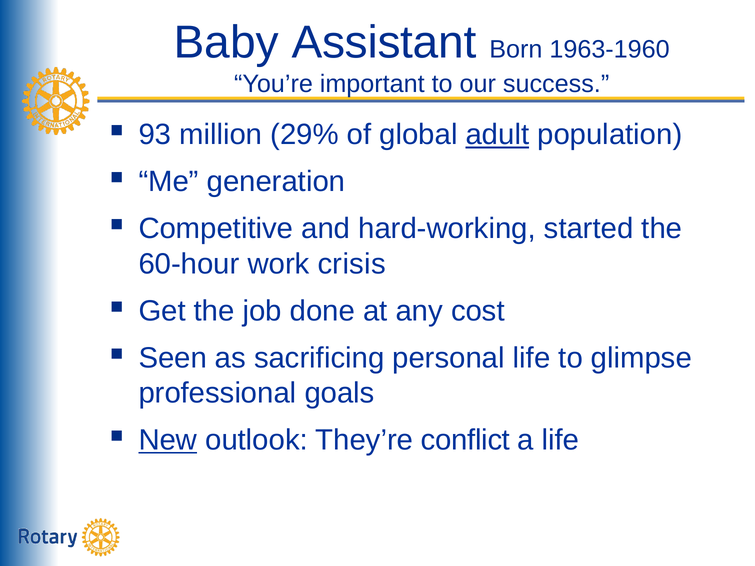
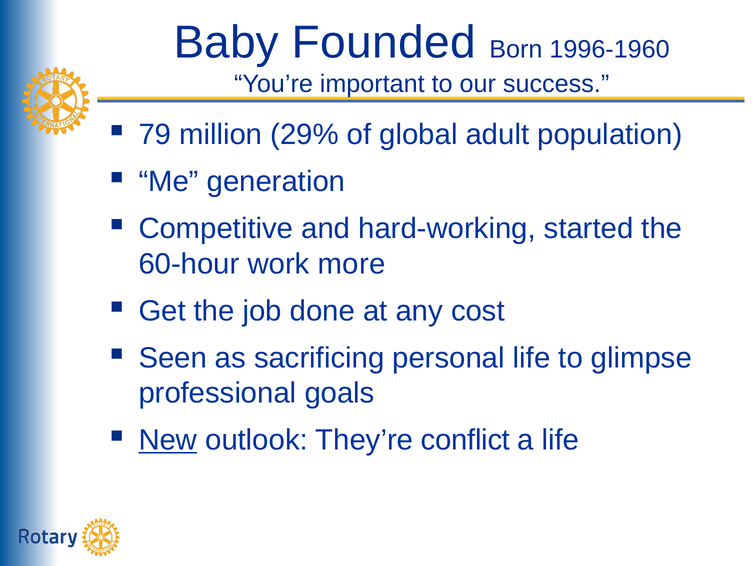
Assistant: Assistant -> Founded (384, 43)
1963-1960: 1963-1960 -> 1996-1960 (610, 50)
93: 93 -> 79 (155, 135)
adult underline: present -> none (497, 135)
crisis: crisis -> more (352, 264)
